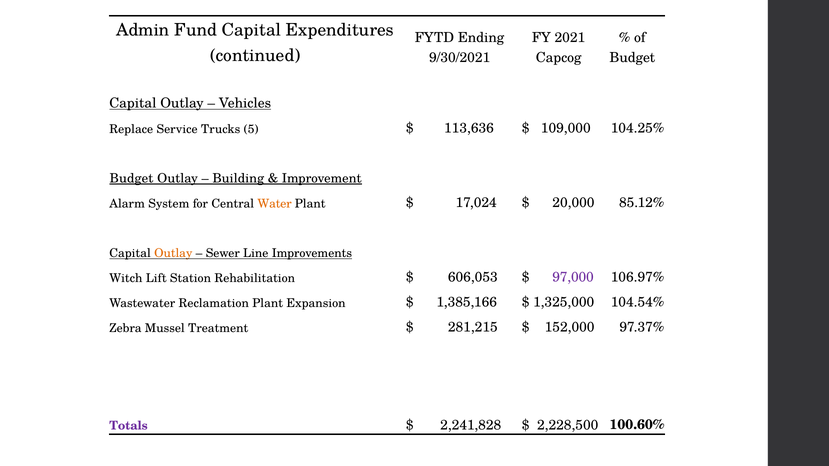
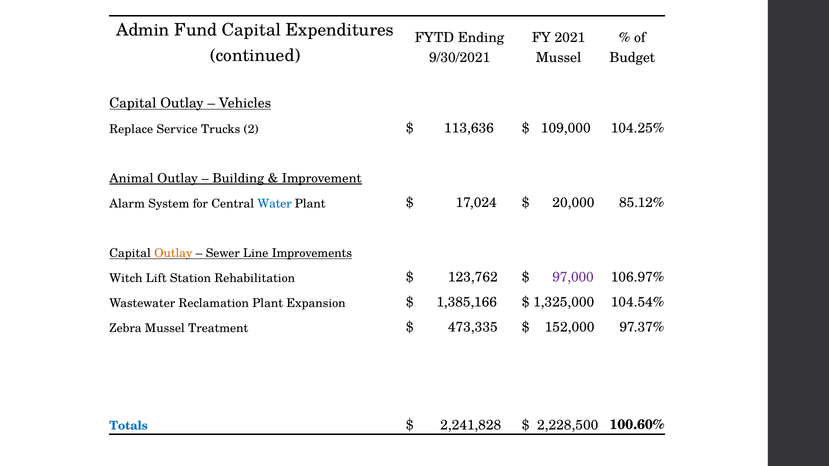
Capcog: Capcog -> Mussel (559, 58)
5: 5 -> 2 (251, 129)
Budget: Budget -> Animal (131, 178)
Water colour: orange -> blue (275, 204)
606,053: 606,053 -> 123,762 (473, 277)
281,215: 281,215 -> 473,335 (473, 327)
Totals colour: purple -> blue (129, 426)
